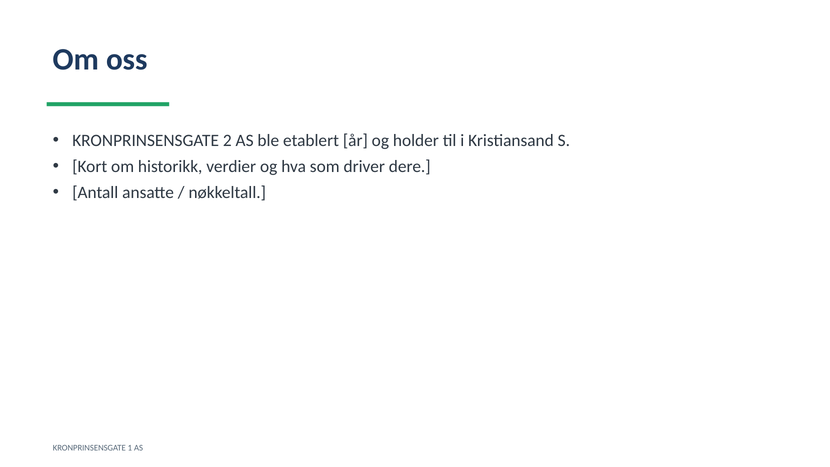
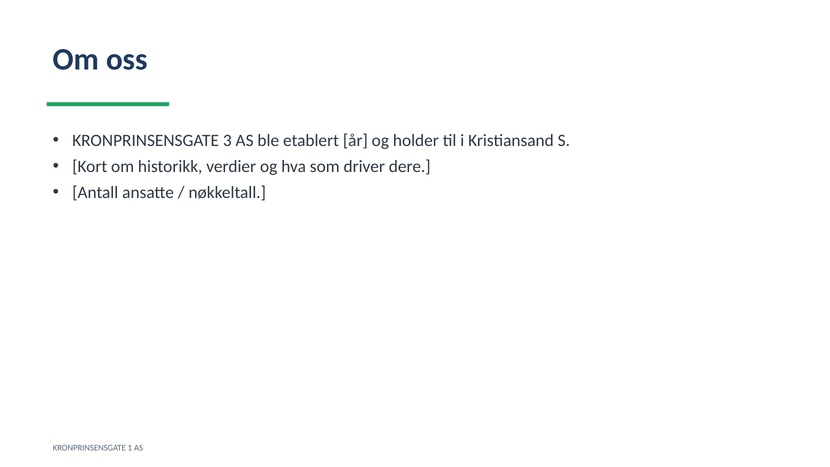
2: 2 -> 3 (227, 141)
